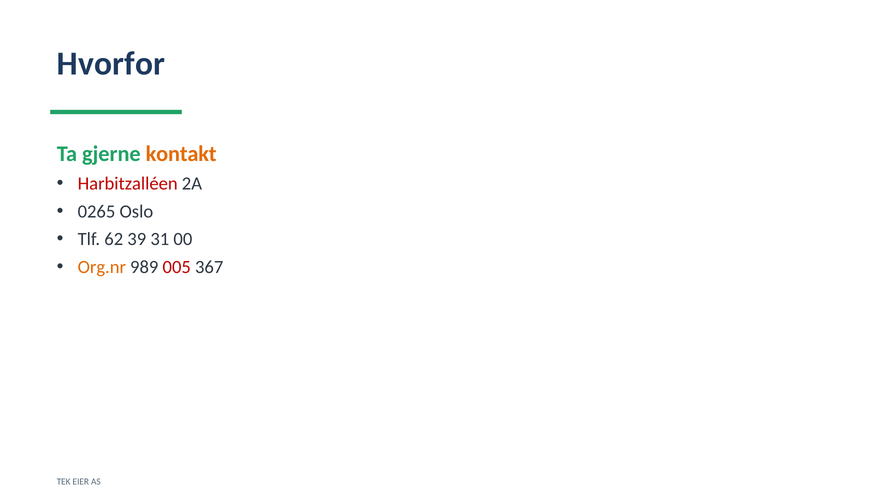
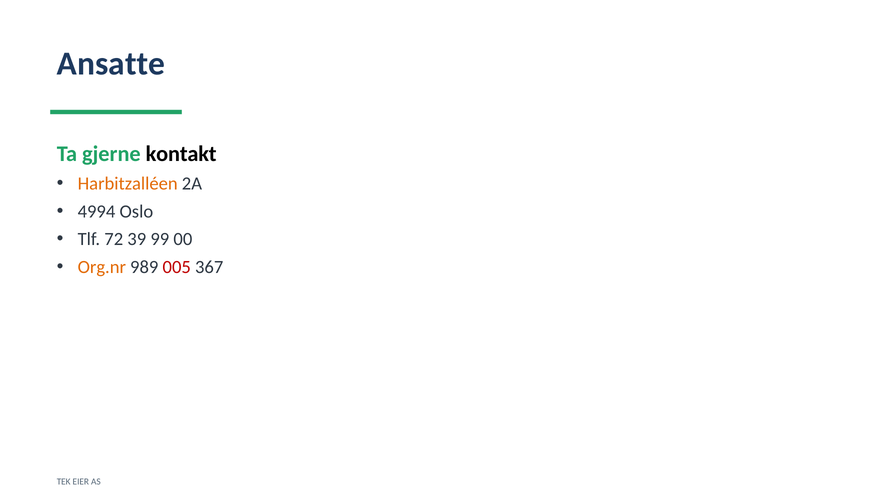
Hvorfor: Hvorfor -> Ansatte (111, 64)
kontakt colour: orange -> black (181, 154)
Harbitzalléen colour: red -> orange (128, 183)
0265: 0265 -> 4994 (96, 211)
62: 62 -> 72 (114, 239)
31: 31 -> 99 (160, 239)
